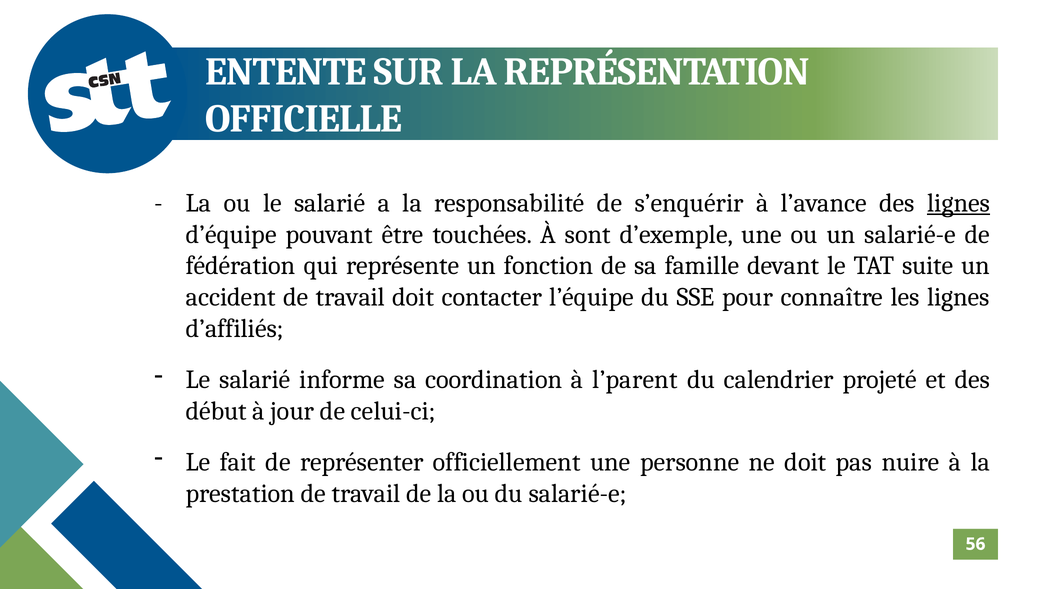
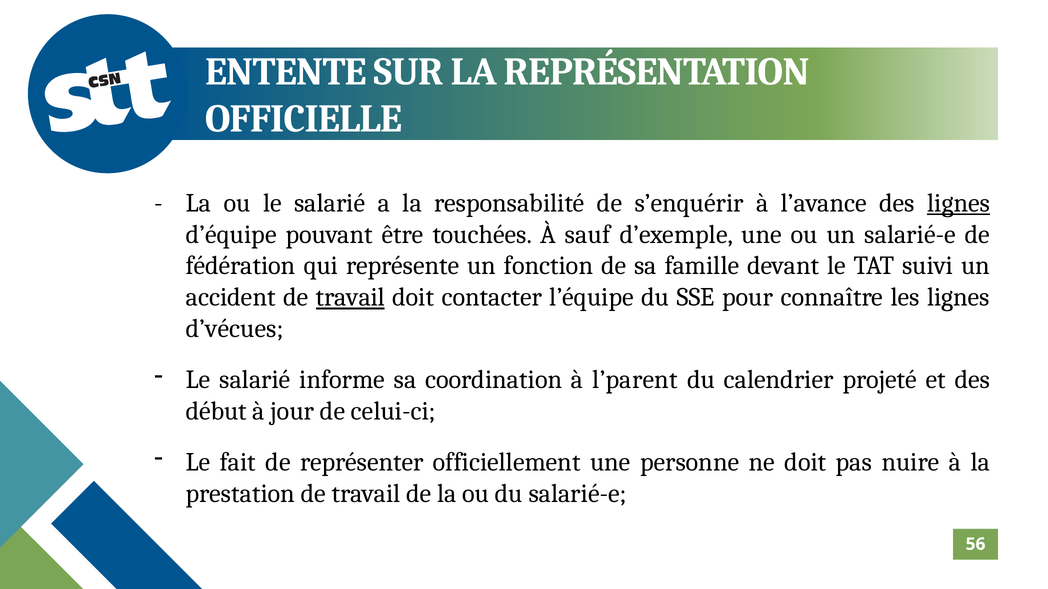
sont: sont -> sauf (588, 235)
suite: suite -> suivi (928, 266)
travail underline: none -> present (350, 297)
d’affiliés: d’affiliés -> d’vécues (235, 329)
